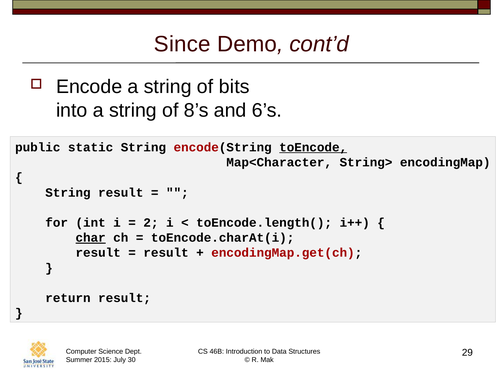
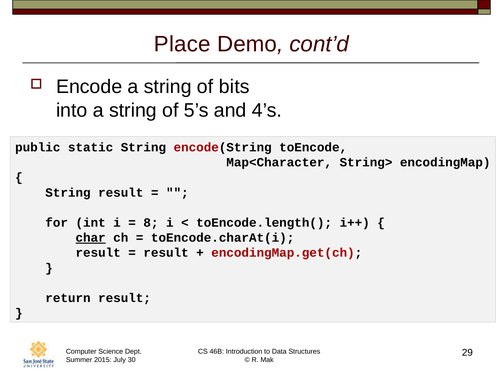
Since: Since -> Place (182, 44)
8’s: 8’s -> 5’s (196, 110)
6’s: 6’s -> 4’s (267, 110)
toEncode underline: present -> none (313, 147)
2: 2 -> 8 (151, 223)
